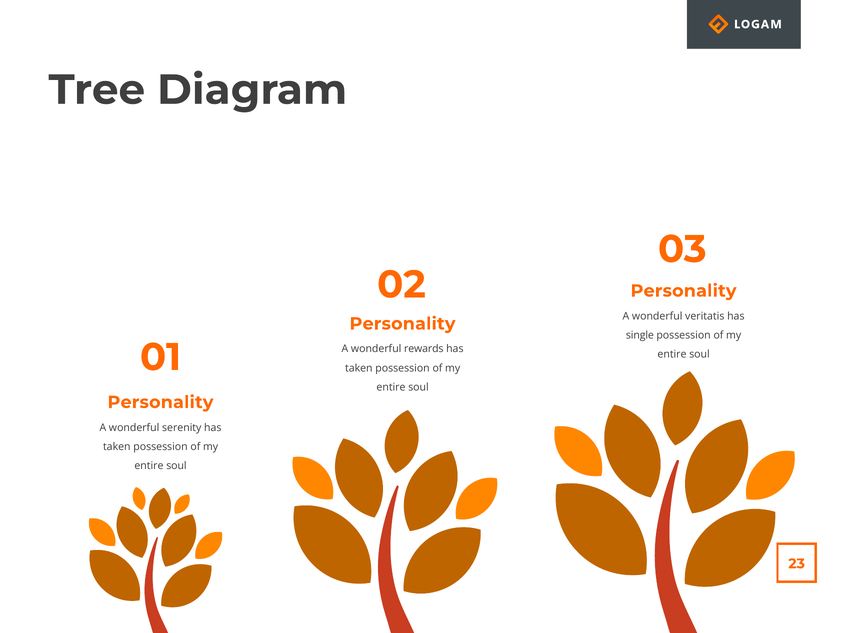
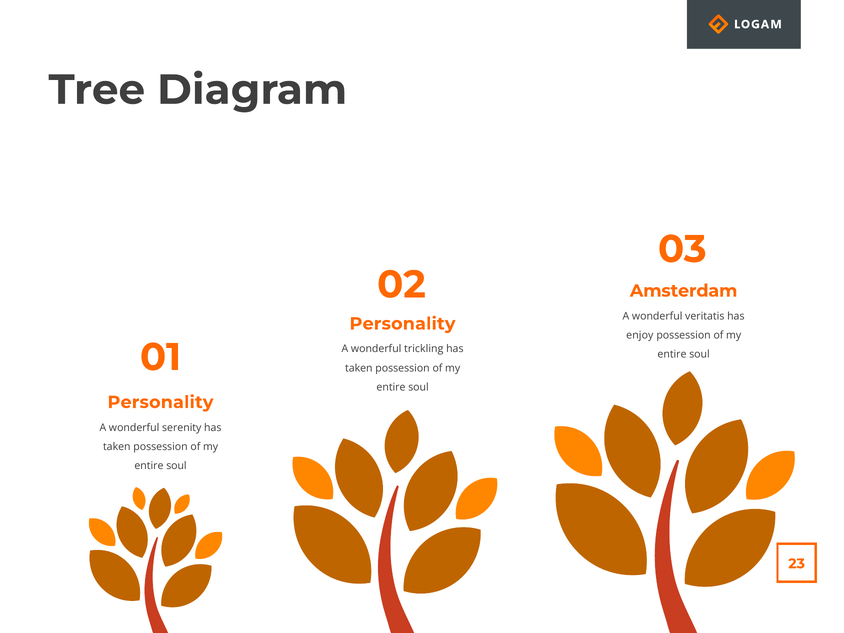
Personality: Personality -> Amsterdam (684, 291)
single: single -> enjoy (640, 335)
rewards: rewards -> trickling (424, 349)
